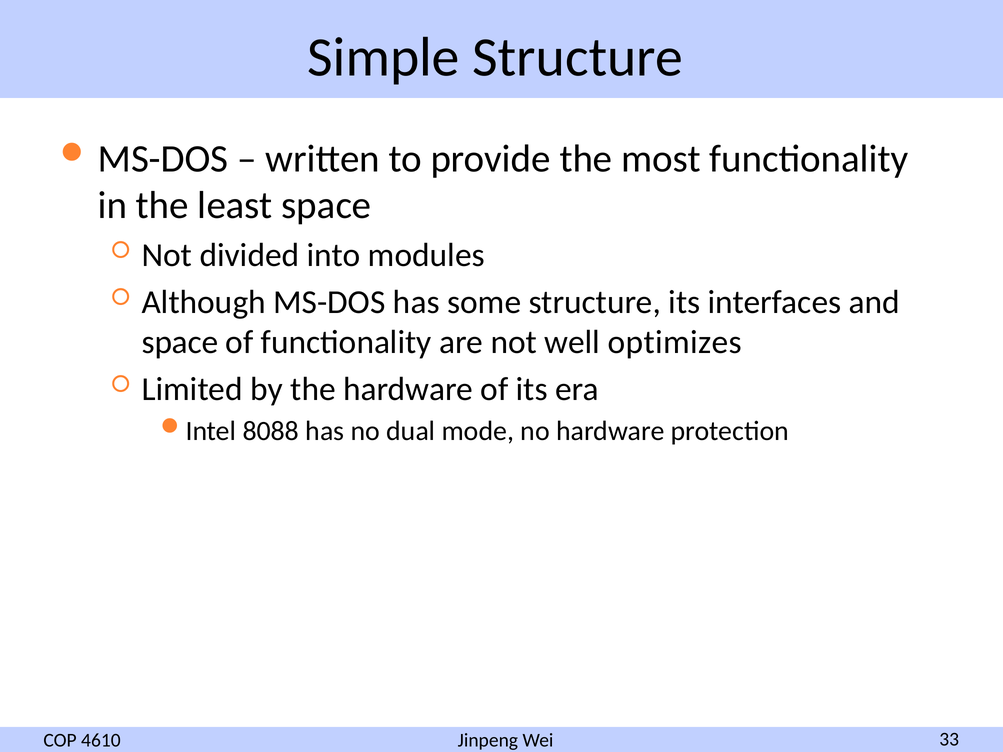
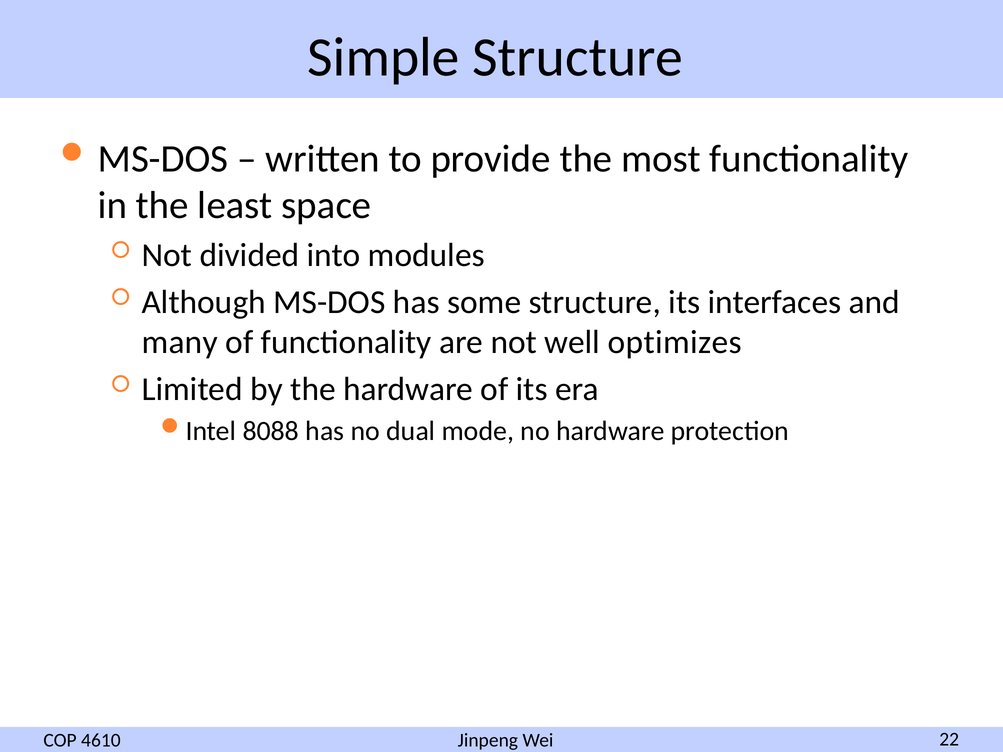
space: space -> many (180, 342)
33: 33 -> 22 (949, 740)
